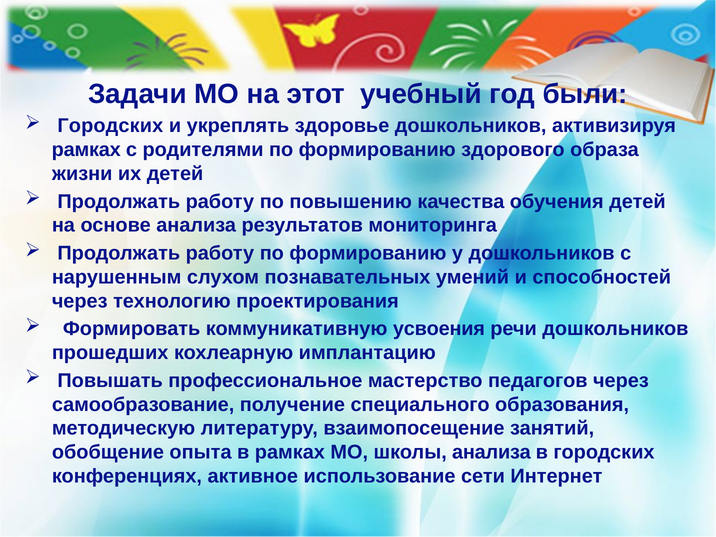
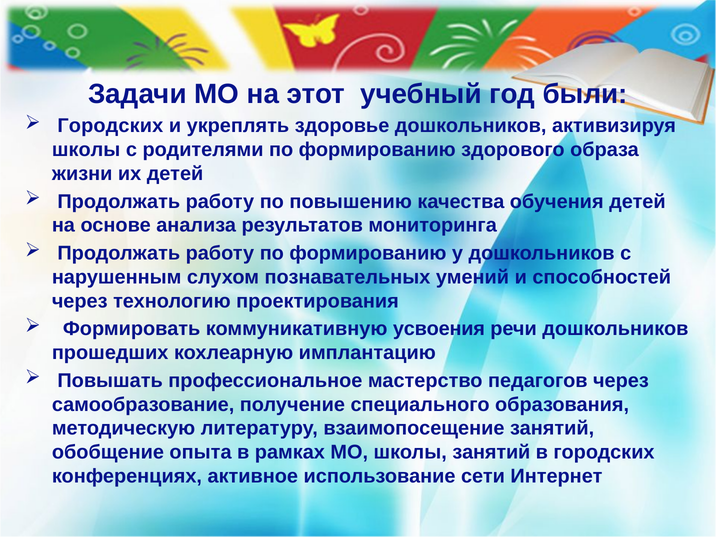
рамках: рамках -> школы (86, 150)
школы анализа: анализа -> занятий (491, 452)
